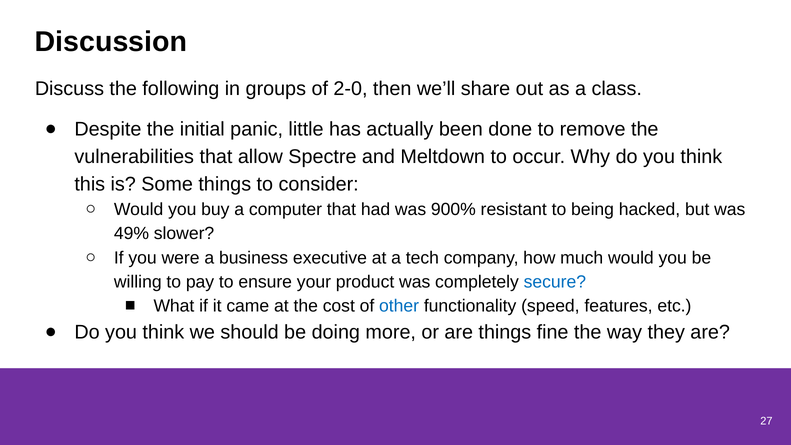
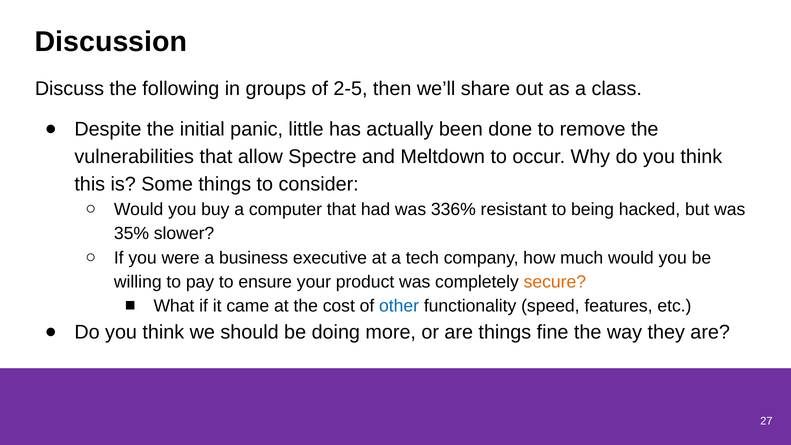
2-0: 2-0 -> 2-5 (350, 89)
900%: 900% -> 336% (453, 209)
49%: 49% -> 35% (131, 234)
secure colour: blue -> orange (555, 282)
